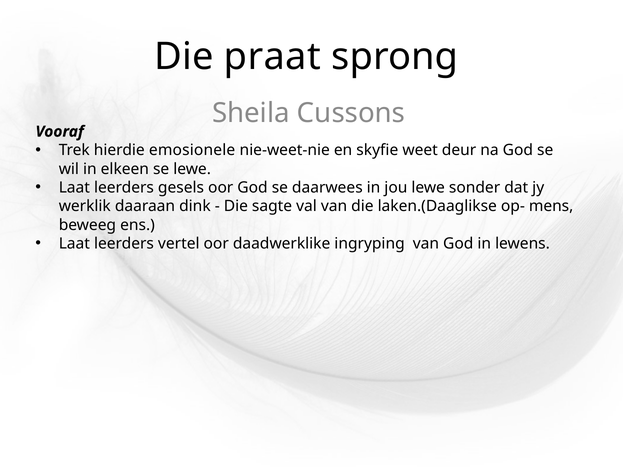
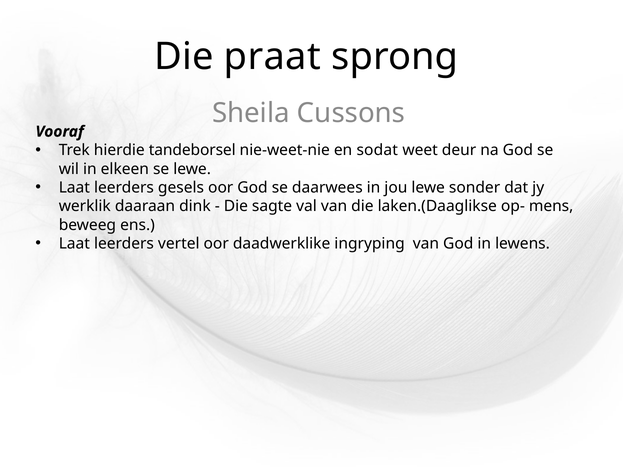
emosionele: emosionele -> tandeborsel (192, 150)
skyfie: skyfie -> sodat (377, 150)
